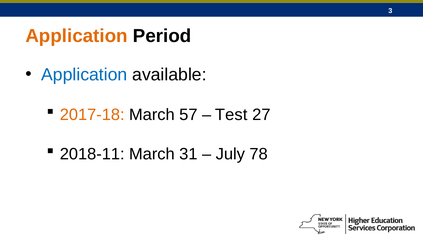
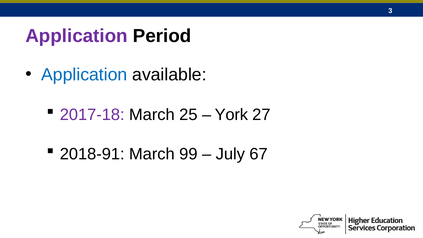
Application colour: orange -> purple (77, 36)
2017-18 colour: orange -> purple (92, 115)
57: 57 -> 25 (188, 115)
Test: Test -> York (231, 115)
2018-11: 2018-11 -> 2018-91 (92, 154)
31: 31 -> 99 (188, 154)
78: 78 -> 67 (259, 154)
